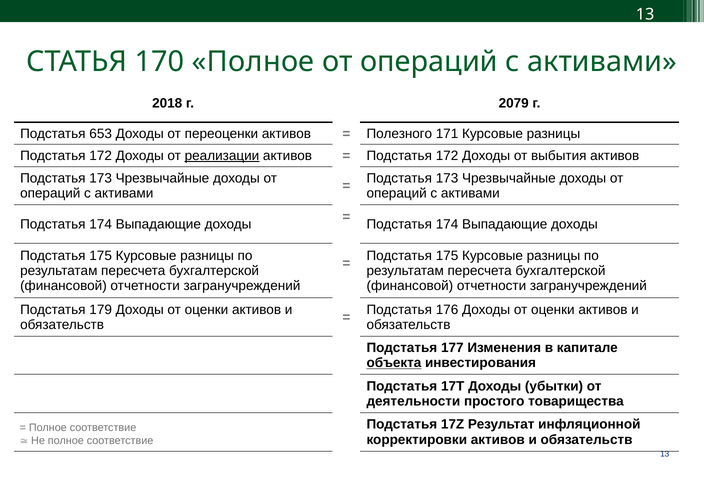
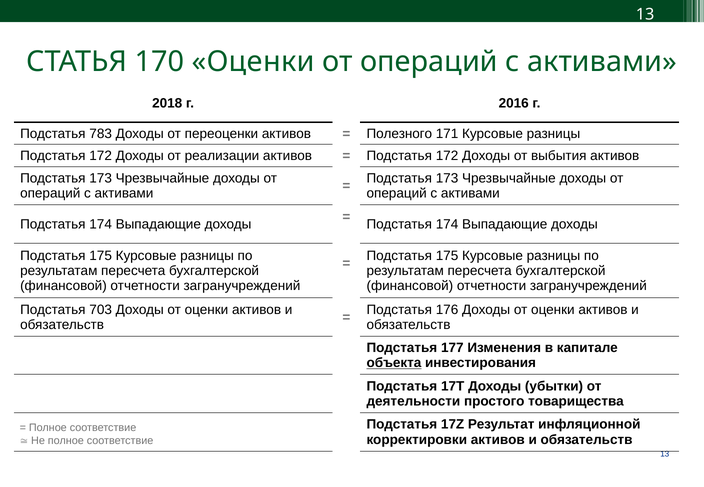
170 Полное: Полное -> Оценки (253, 62)
2079: 2079 -> 2016 (514, 103)
653: 653 -> 783 (101, 134)
реализации underline: present -> none (222, 156)
179: 179 -> 703 (101, 310)
